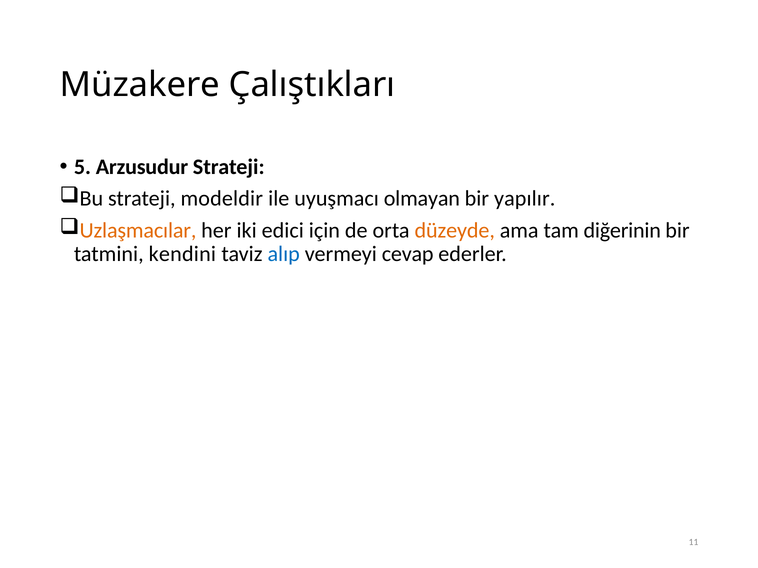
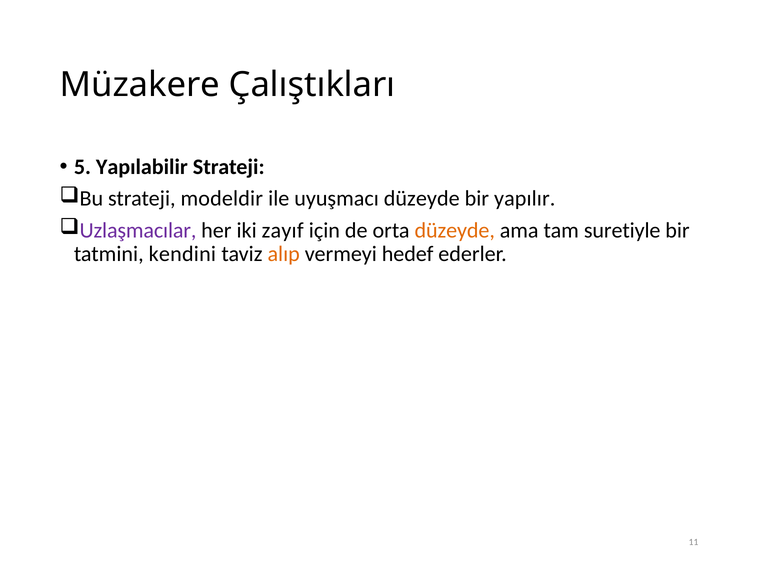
Arzusudur: Arzusudur -> Yapılabilir (142, 167)
uyuşmacı olmayan: olmayan -> düzeyde (422, 199)
Uzlaşmacılar colour: orange -> purple (138, 230)
edici: edici -> zayıf (283, 230)
diğerinin: diğerinin -> suretiyle (622, 230)
alıp colour: blue -> orange (284, 254)
cevap: cevap -> hedef (408, 254)
